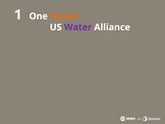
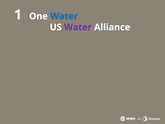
Water colour: orange -> blue (64, 16)
